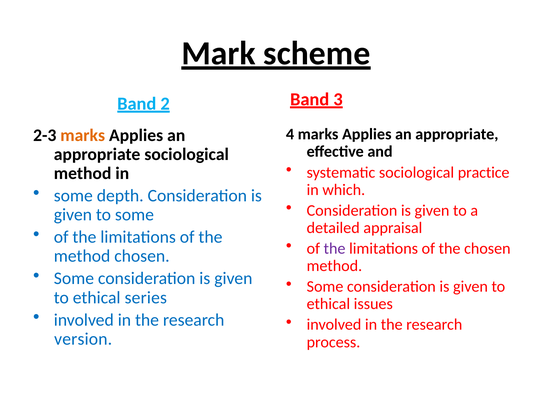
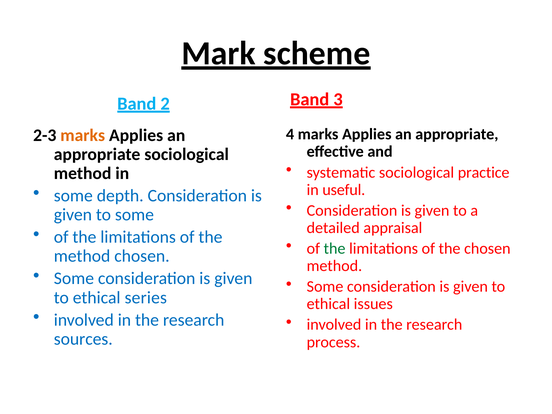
which: which -> useful (344, 190)
the colour: purple -> green (335, 249)
version: version -> sources (83, 339)
